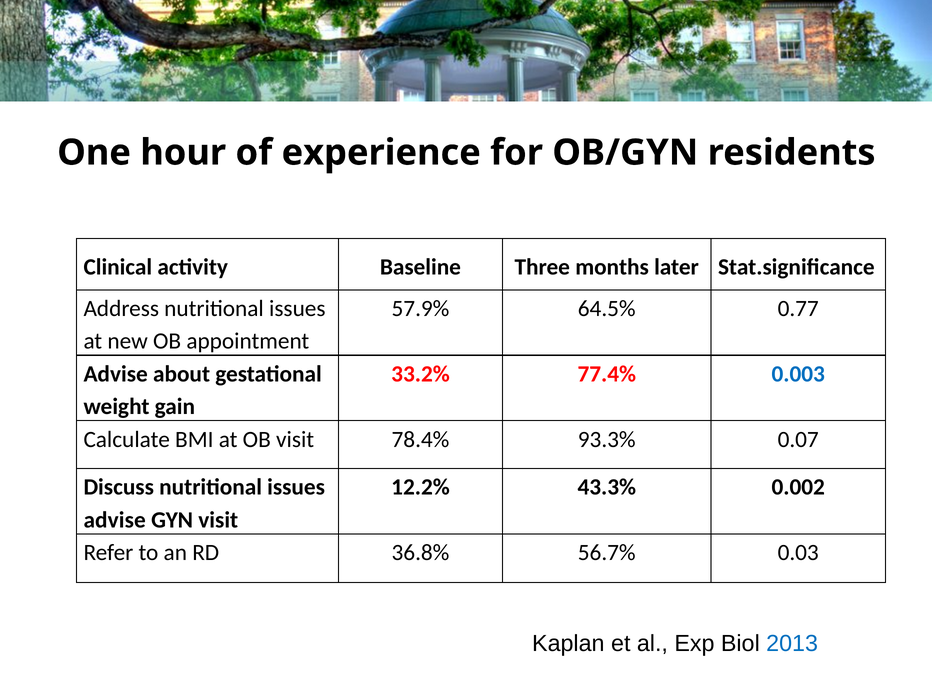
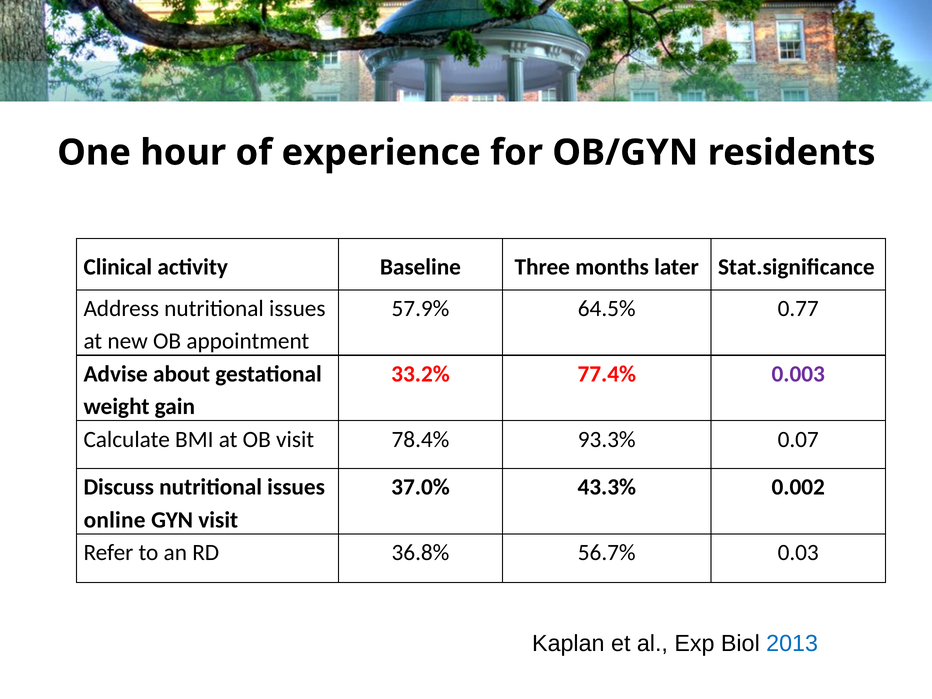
0.003 colour: blue -> purple (798, 374)
12.2%: 12.2% -> 37.0% (421, 487)
advise: advise -> online (115, 520)
